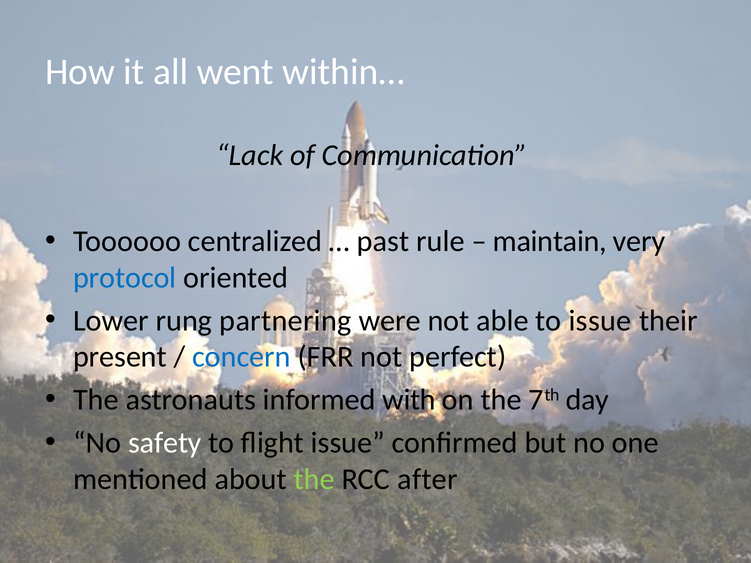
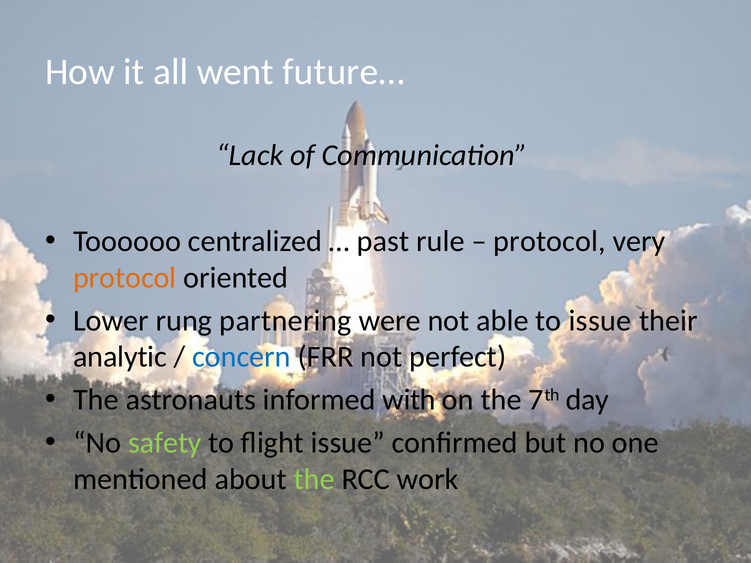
within…: within… -> future… (343, 72)
maintain: maintain -> protocol (550, 241)
protocol colour: blue -> orange (125, 278)
present: present -> analytic (120, 357)
safety colour: white -> light green (165, 443)
after: after -> work (428, 479)
